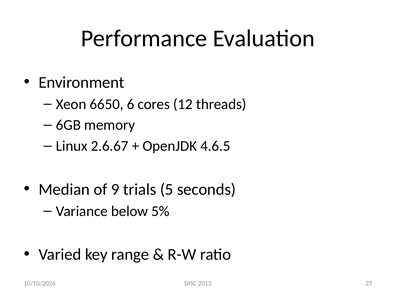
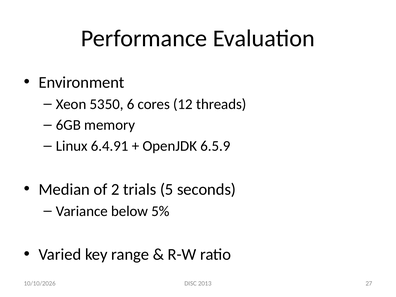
6650: 6650 -> 5350 (107, 104)
2.6.67: 2.6.67 -> 6.4.91 (110, 146)
4.6.5: 4.6.5 -> 6.5.9 (215, 146)
9: 9 -> 2 (115, 189)
